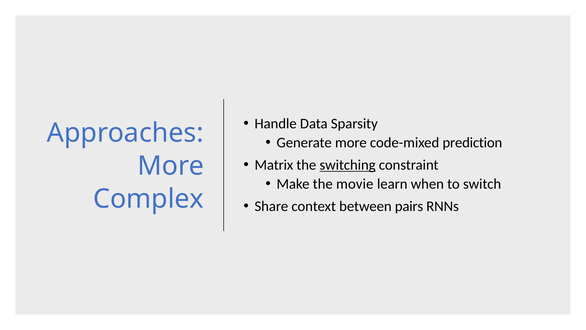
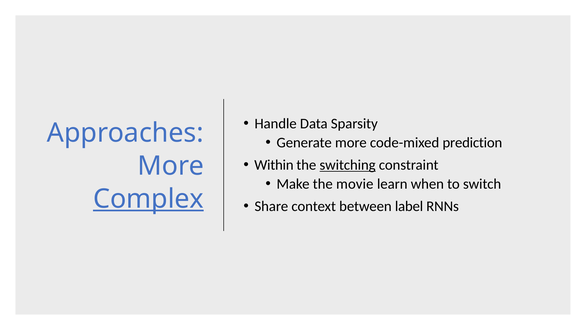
Matrix: Matrix -> Within (274, 165)
Complex underline: none -> present (148, 199)
pairs: pairs -> label (409, 206)
